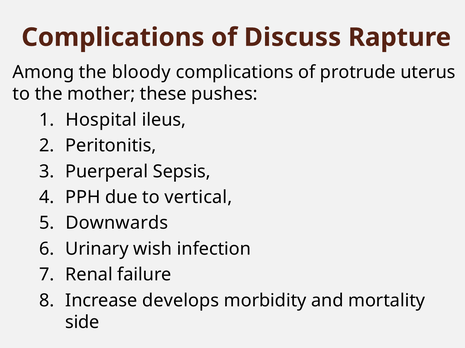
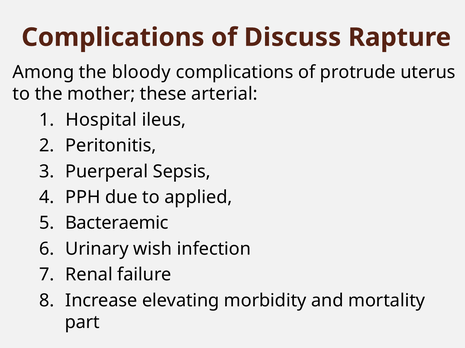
pushes: pushes -> arterial (224, 94)
vertical: vertical -> applied (198, 198)
Downwards: Downwards -> Bacteraemic (117, 223)
develops: develops -> elevating (181, 301)
side: side -> part (82, 323)
